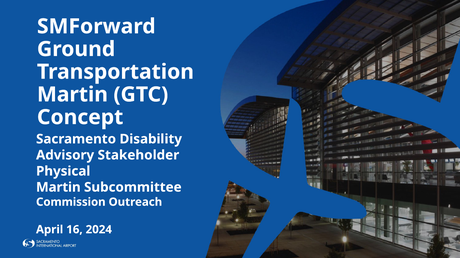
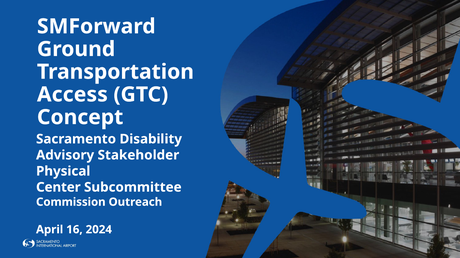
Martin: Martin -> Access (72, 95)
Martin: Martin -> Center (58, 188)
